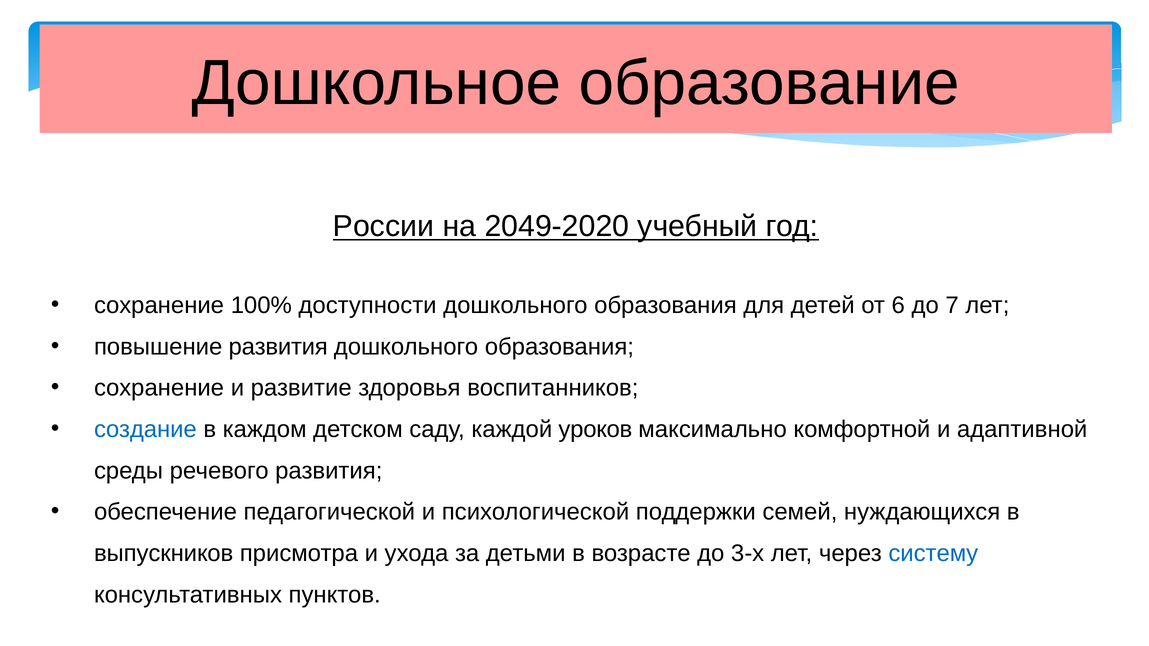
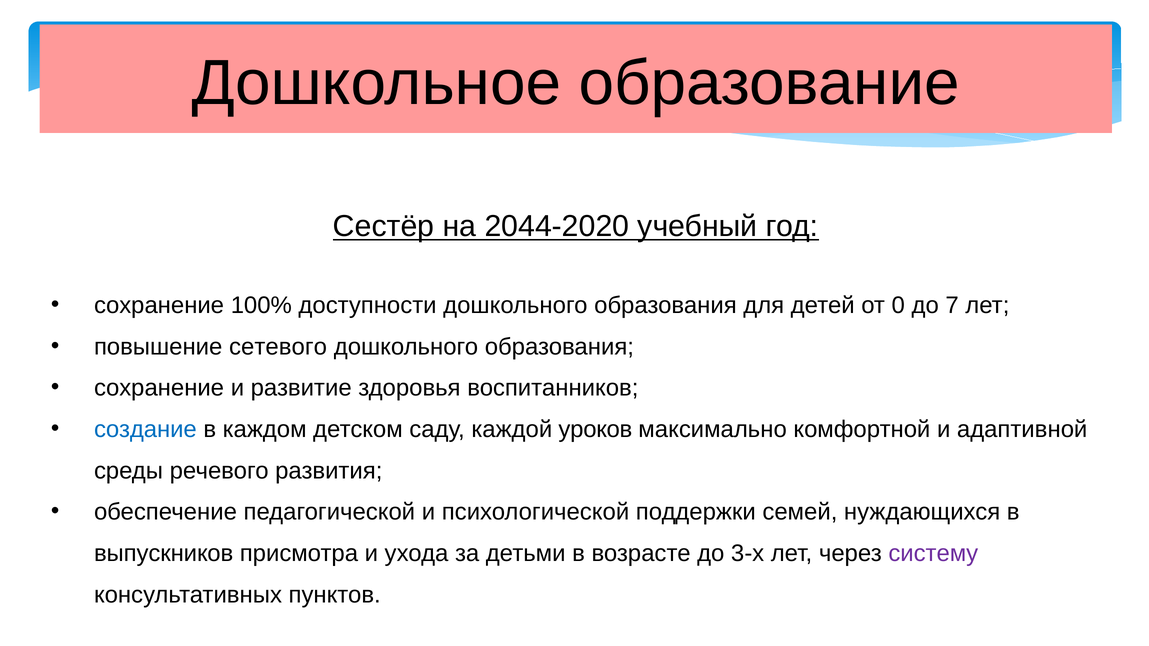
России: России -> Сестёр (384, 226)
2049-2020: 2049-2020 -> 2044-2020 (557, 226)
6: 6 -> 0 (898, 305)
повышение развития: развития -> сетевого (278, 347)
систему colour: blue -> purple (933, 554)
